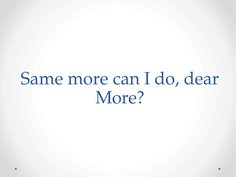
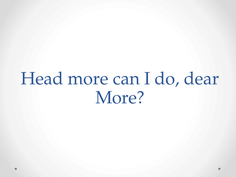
Same: Same -> Head (42, 79)
